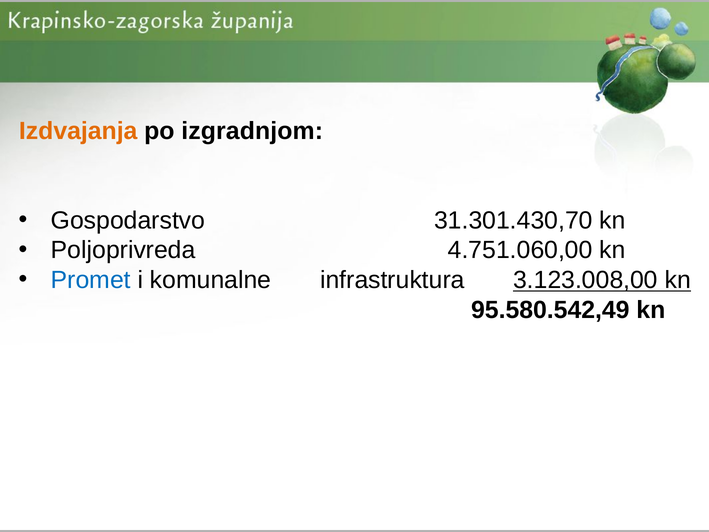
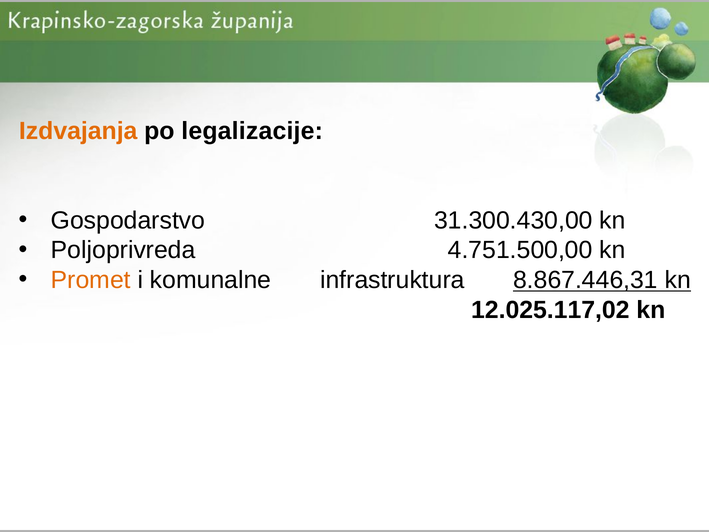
izgradnjom: izgradnjom -> legalizacije (252, 131)
31.301.430,70: 31.301.430,70 -> 31.300.430,00 (513, 220)
4.751.060,00: 4.751.060,00 -> 4.751.500,00 (520, 250)
Promet colour: blue -> orange (91, 280)
3.123.008,00: 3.123.008,00 -> 8.867.446,31 (585, 280)
95.580.542,49: 95.580.542,49 -> 12.025.117,02 (550, 310)
